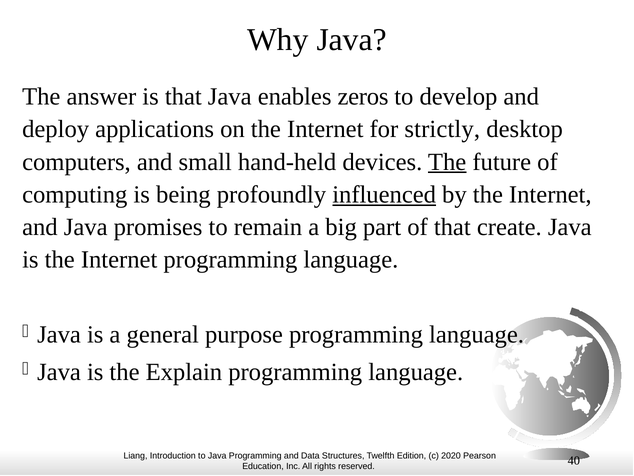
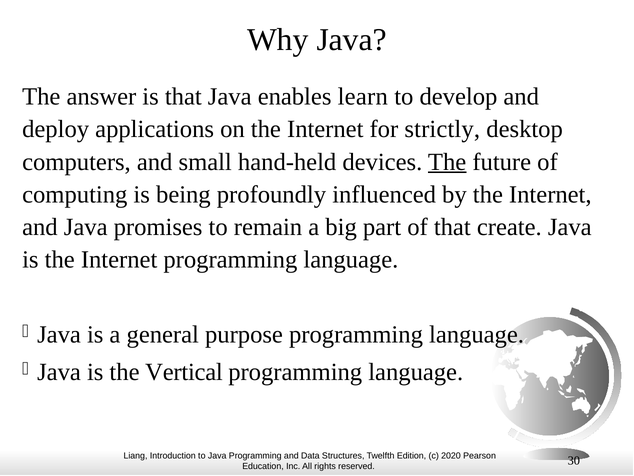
zeros: zeros -> learn (363, 97)
influenced underline: present -> none (384, 194)
Explain: Explain -> Vertical (184, 372)
40: 40 -> 30 (574, 460)
